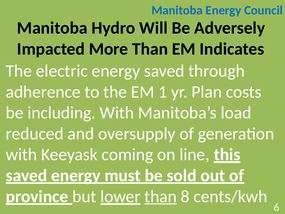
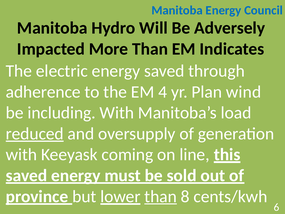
1: 1 -> 4 (163, 92)
costs: costs -> wind (244, 92)
reduced underline: none -> present (35, 134)
